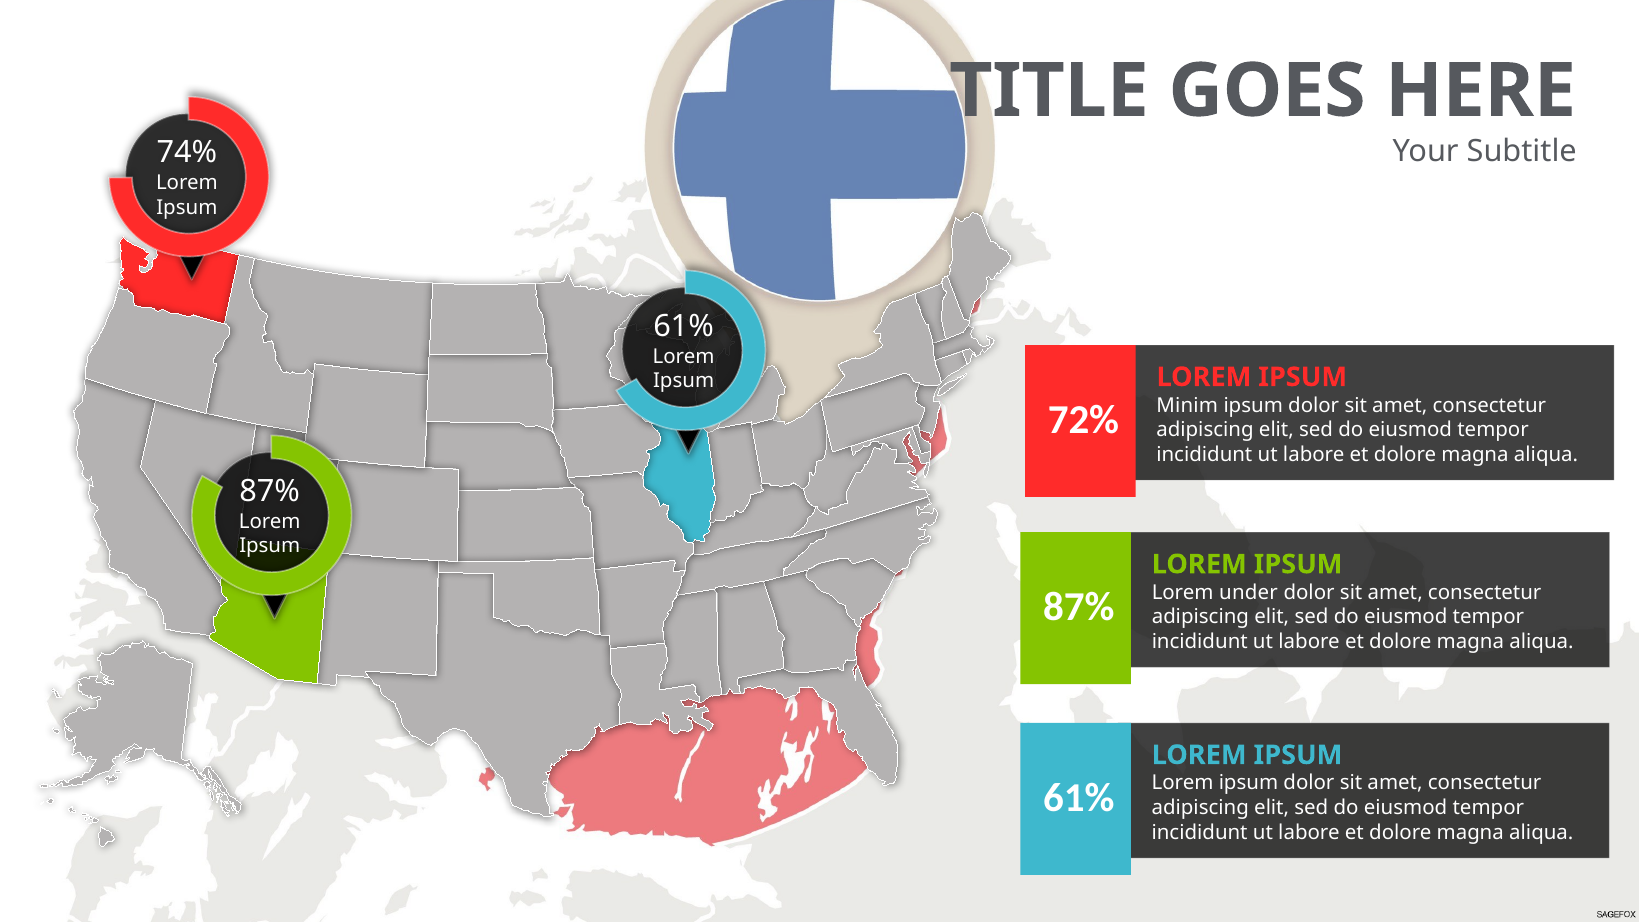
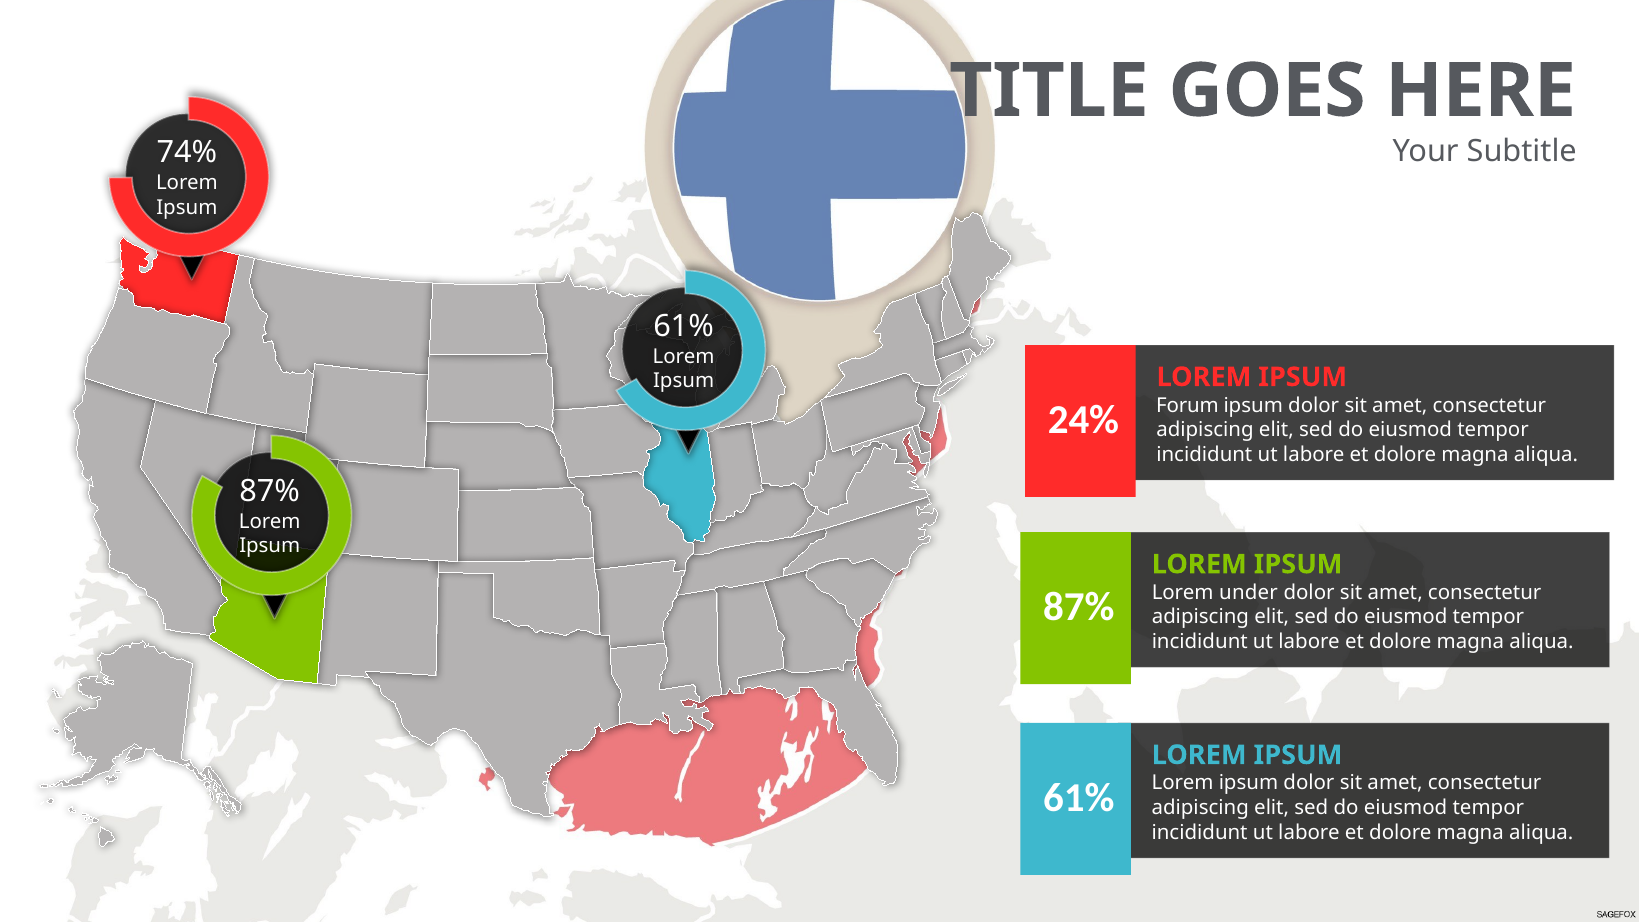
Minim: Minim -> Forum (1187, 405)
72%: 72% -> 24% (1083, 420)
